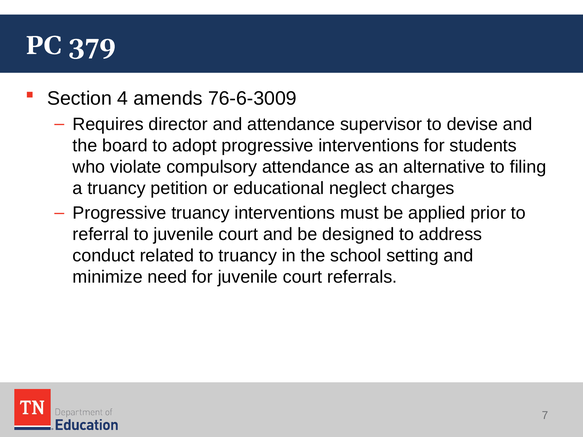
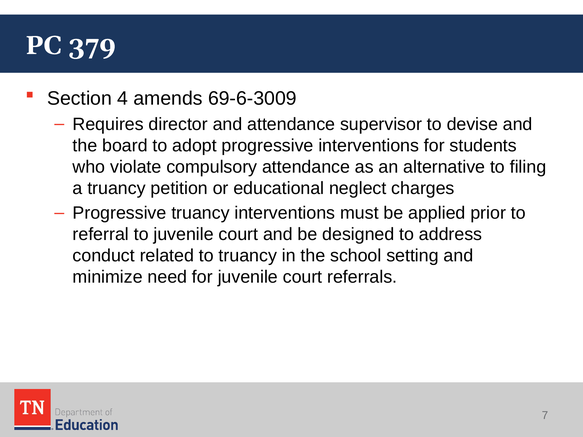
76-6-3009: 76-6-3009 -> 69-6-3009 (252, 99)
